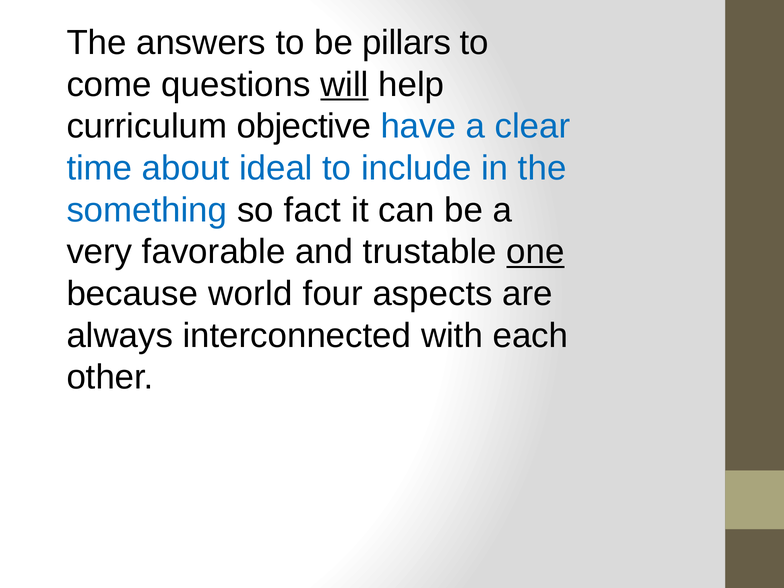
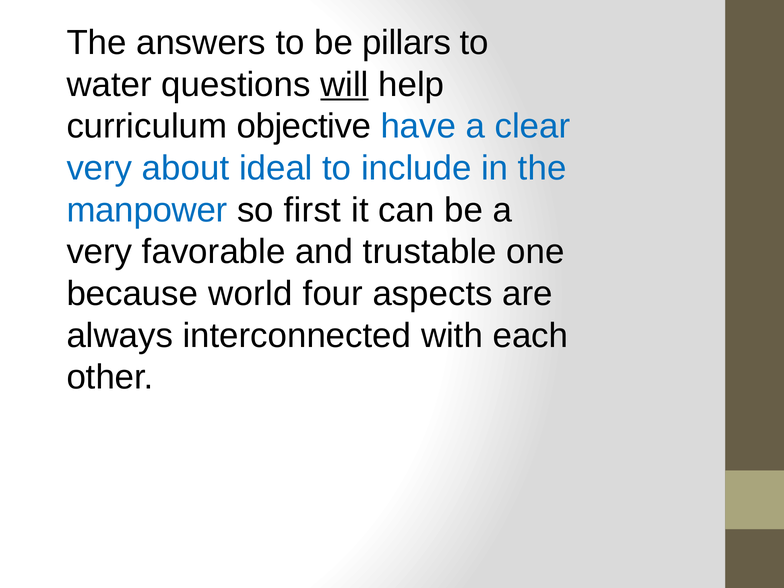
come: come -> water (109, 85)
time: time -> very (99, 168)
something: something -> manpower (147, 210)
fact: fact -> first (312, 210)
one underline: present -> none (535, 252)
